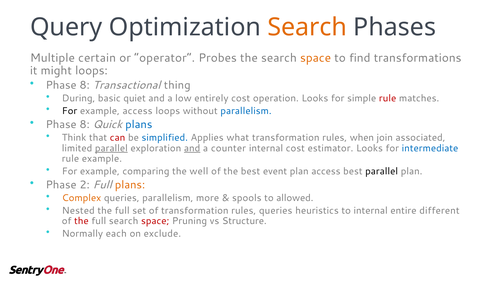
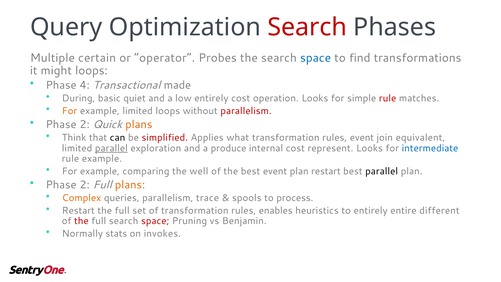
Search colour: orange -> red (307, 27)
space colour: orange -> blue (316, 58)
8: 8 -> 4 (85, 85)
thing: thing -> made (177, 85)
For colour: black -> orange (70, 111)
example access: access -> limited (138, 111)
parallelism colour: blue -> red (246, 111)
8: 8 -> 2 (85, 124)
plans colour: blue -> orange (139, 124)
can colour: red -> black (118, 138)
simplified colour: blue -> red (165, 138)
rules when: when -> event (362, 138)
associated: associated -> equivalent (420, 138)
and underline: present -> none (192, 148)
counter: counter -> produce (229, 148)
estimator: estimator -> represent (330, 148)
plan access: access -> restart (326, 171)
more: more -> trace (208, 198)
allowed: allowed -> process (295, 198)
Nested: Nested -> Restart (78, 210)
rules queries: queries -> enables (276, 210)
to internal: internal -> entirely (371, 210)
Structure: Structure -> Benjamin (244, 221)
each: each -> stats (116, 233)
exclude: exclude -> invokes (162, 233)
